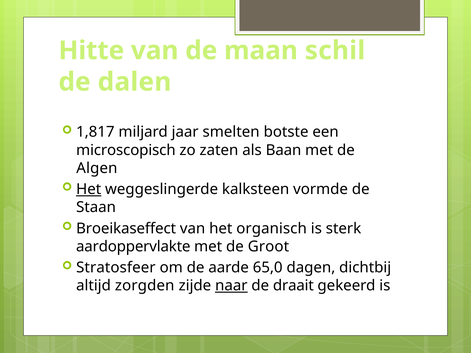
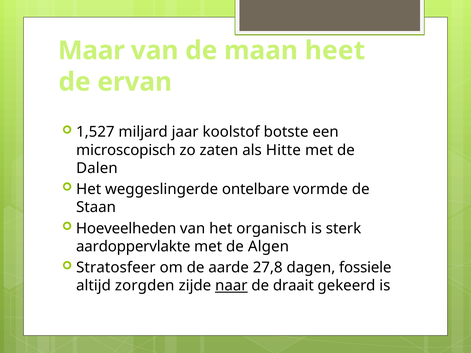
Hitte: Hitte -> Maar (91, 51)
schil: schil -> heet (335, 51)
dalen: dalen -> ervan (135, 82)
1,817: 1,817 -> 1,527 (95, 132)
smelten: smelten -> koolstof (231, 132)
Baan: Baan -> Hitte (283, 150)
Algen: Algen -> Dalen (97, 168)
Het underline: present -> none (89, 189)
kalksteen: kalksteen -> ontelbare (256, 189)
Broeikaseffect: Broeikaseffect -> Hoeveelheden (126, 229)
Groot: Groot -> Algen (268, 247)
65,0: 65,0 -> 27,8 (268, 268)
dichtbij: dichtbij -> fossiele (365, 268)
